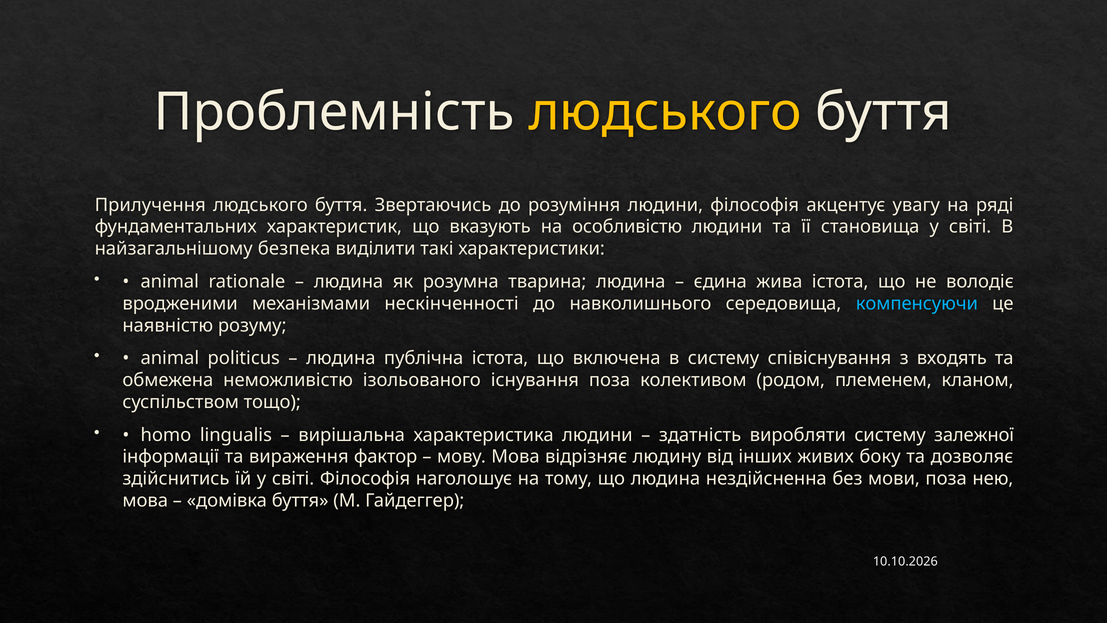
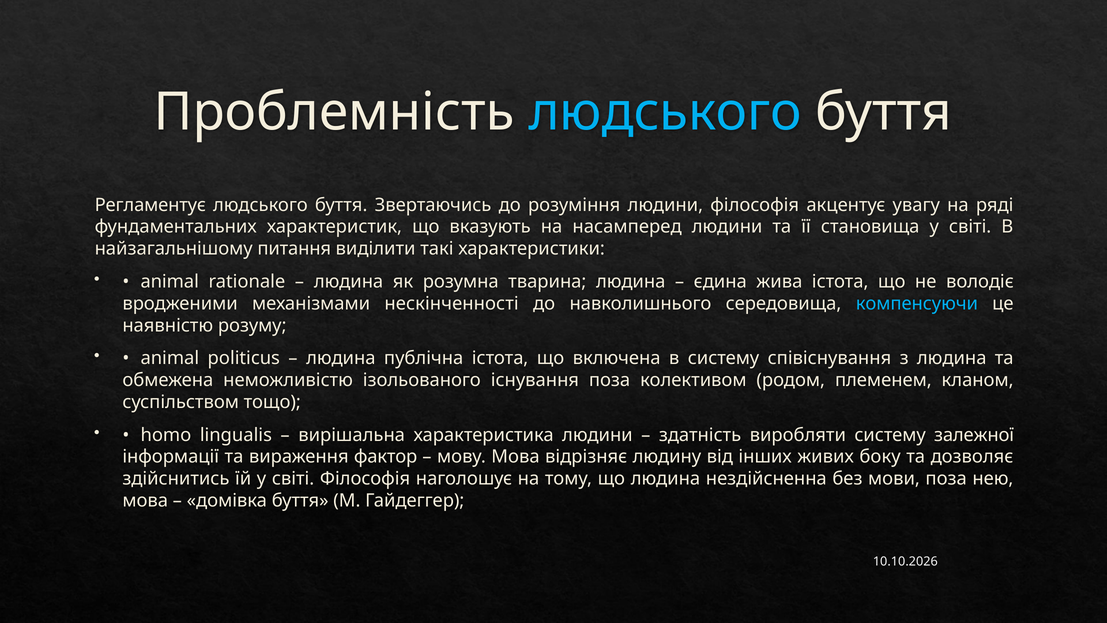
людського colour: yellow -> light blue (665, 112)
Прилучення: Прилучення -> Регламентує (150, 205)
особливістю: особливістю -> насамперед (627, 227)
безпека: безпека -> питання (294, 249)
з входять: входять -> людина (952, 358)
